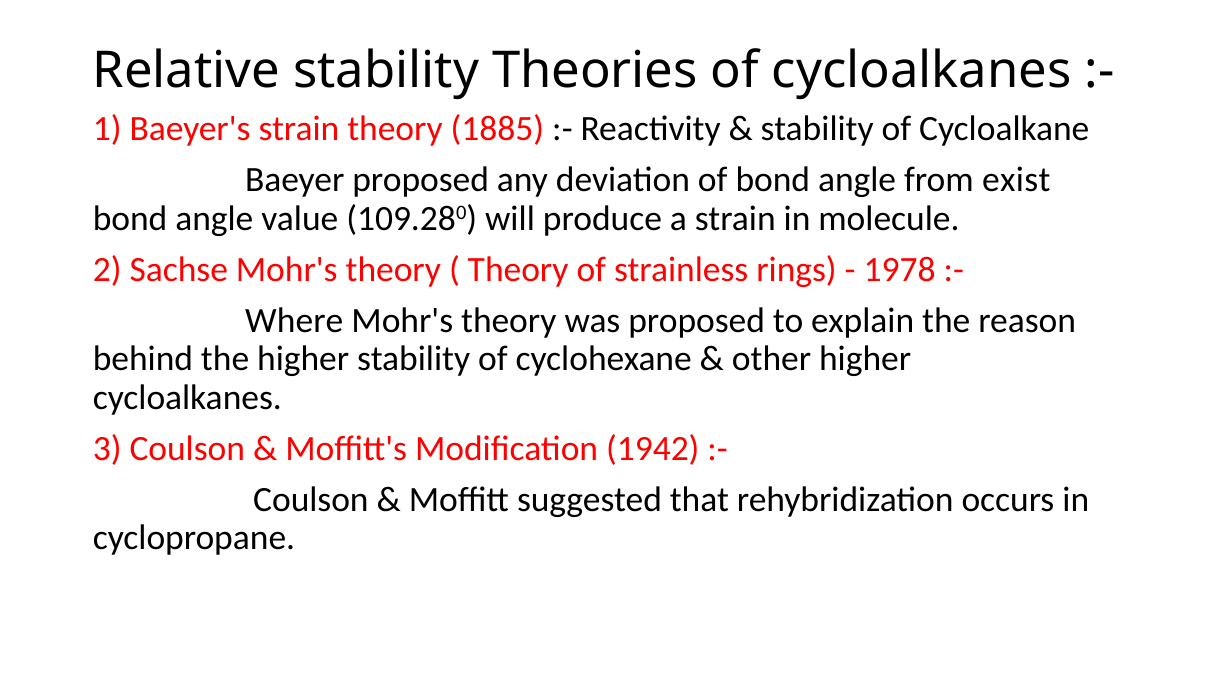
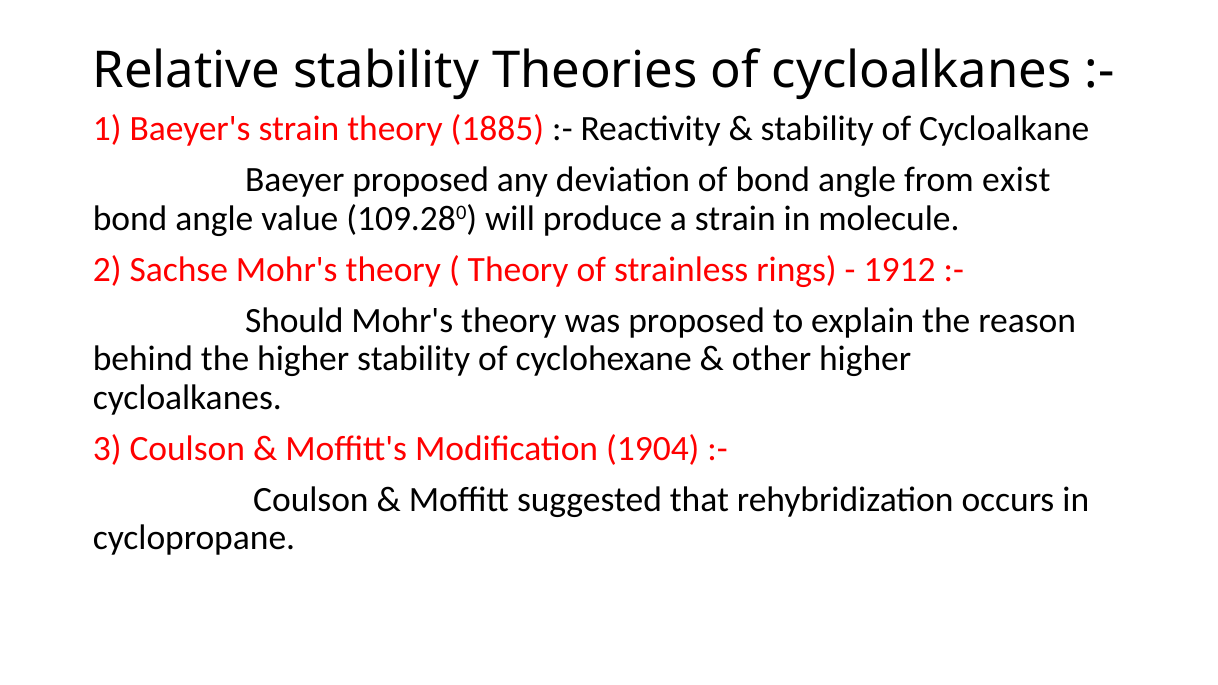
1978: 1978 -> 1912 (900, 270)
Where: Where -> Should (294, 321)
1942: 1942 -> 1904 (653, 449)
